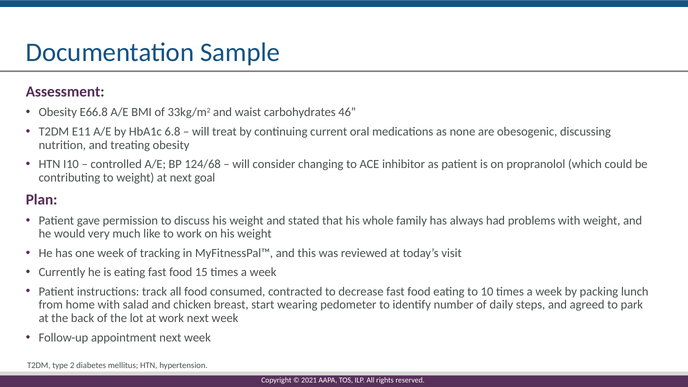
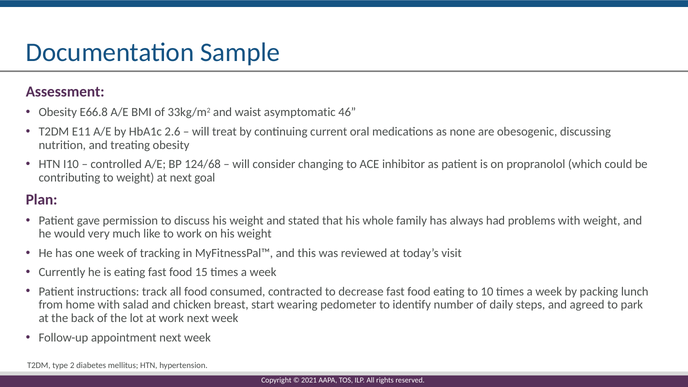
carbohydrates: carbohydrates -> asymptomatic (300, 112)
6.8: 6.8 -> 2.6 (172, 132)
